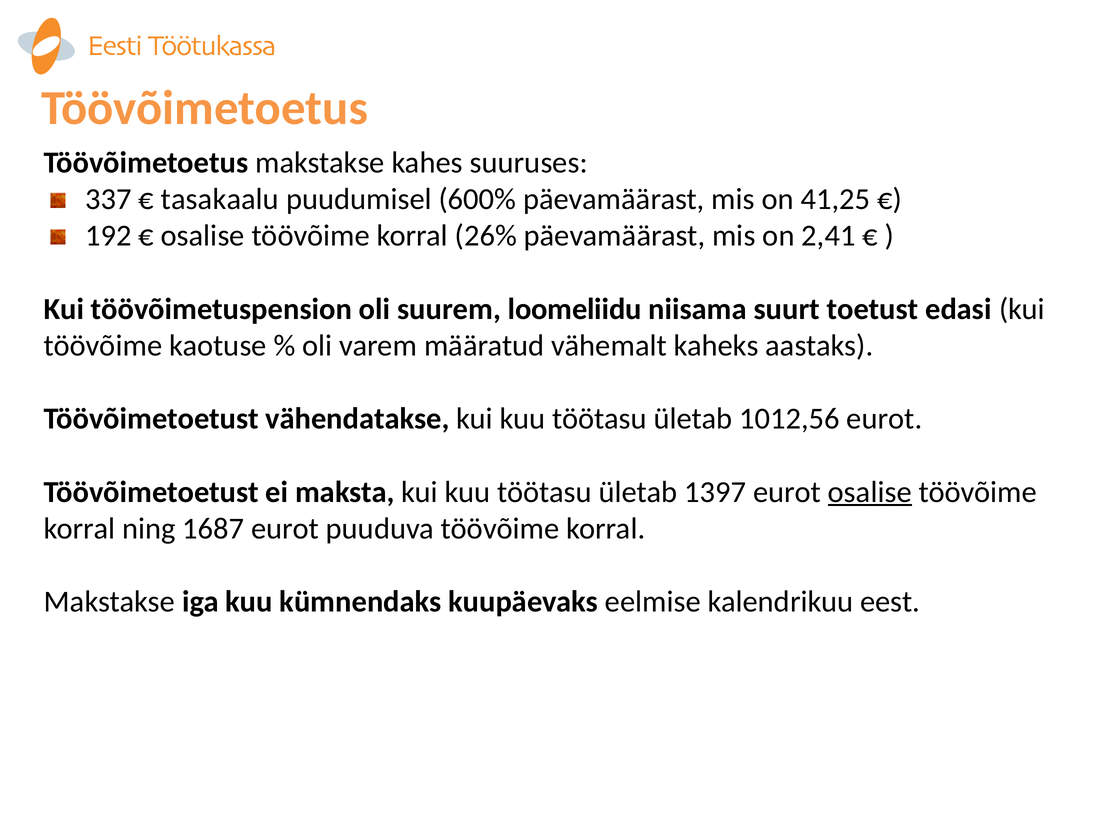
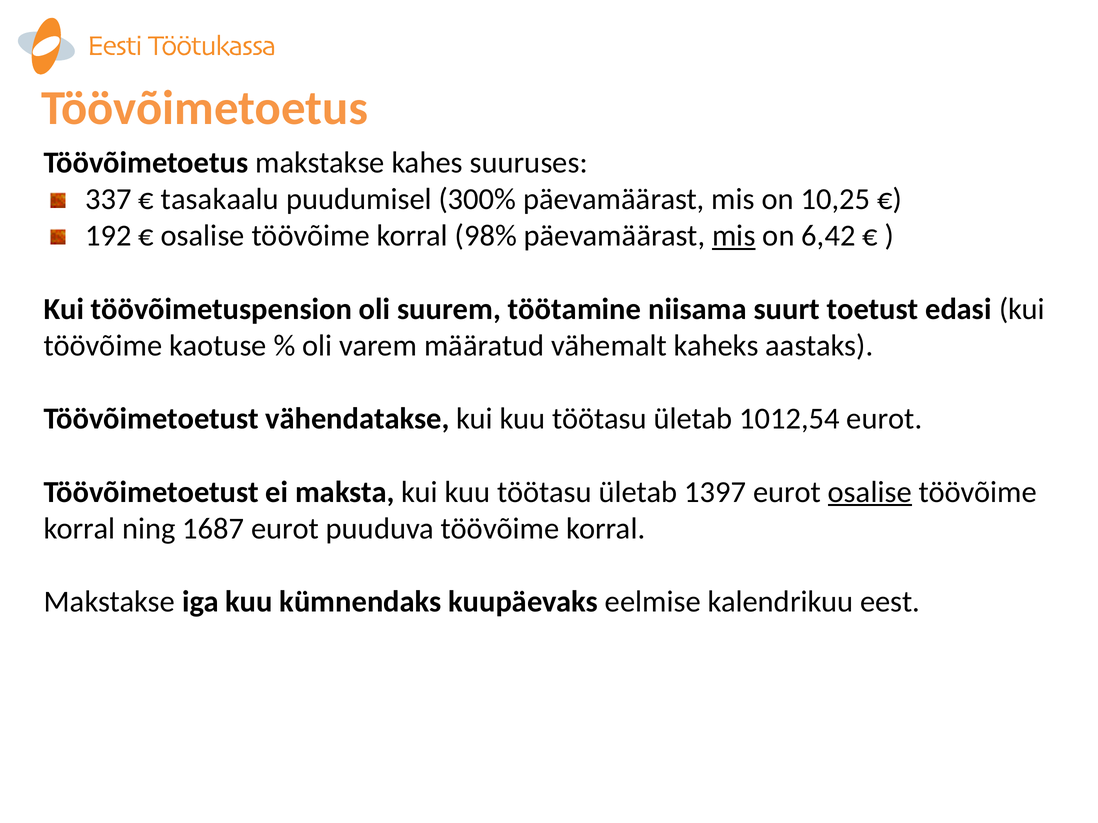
600%: 600% -> 300% (477, 199)
41,25: 41,25 -> 10,25 (835, 199)
26%: 26% -> 98% (486, 236)
mis underline: none -> present (734, 236)
2,41: 2,41 -> 6,42 (828, 236)
loomeliidu: loomeliidu -> töötamine (575, 309)
1012,56: 1012,56 -> 1012,54 (789, 419)
